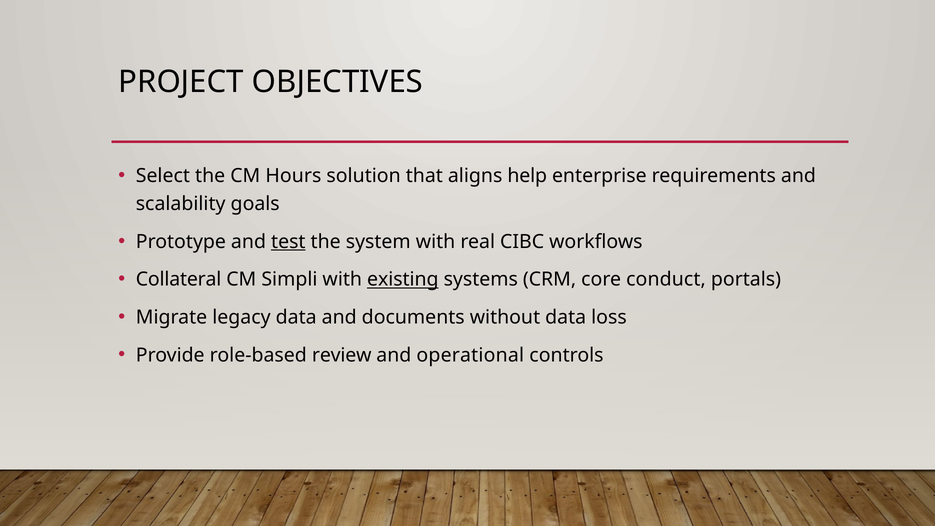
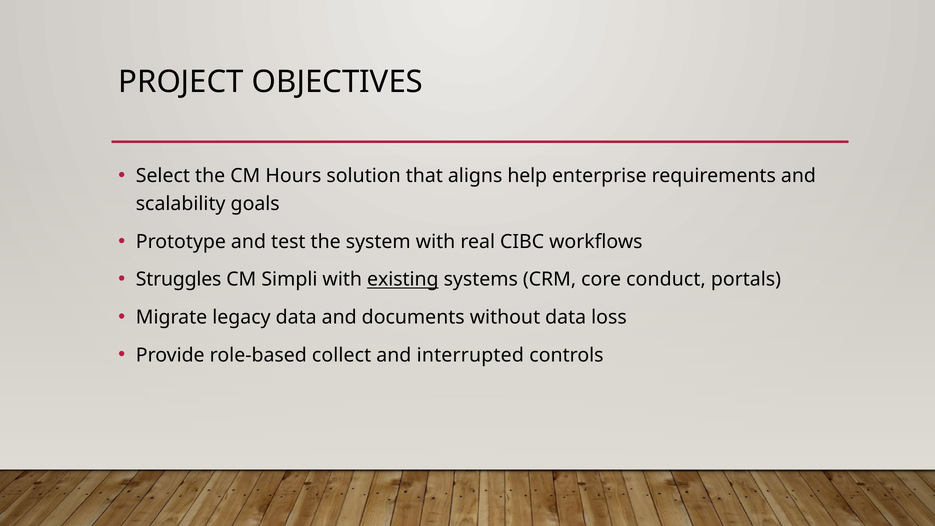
test underline: present -> none (288, 242)
Collateral: Collateral -> Struggles (179, 279)
review: review -> collect (342, 355)
operational: operational -> interrupted (470, 355)
